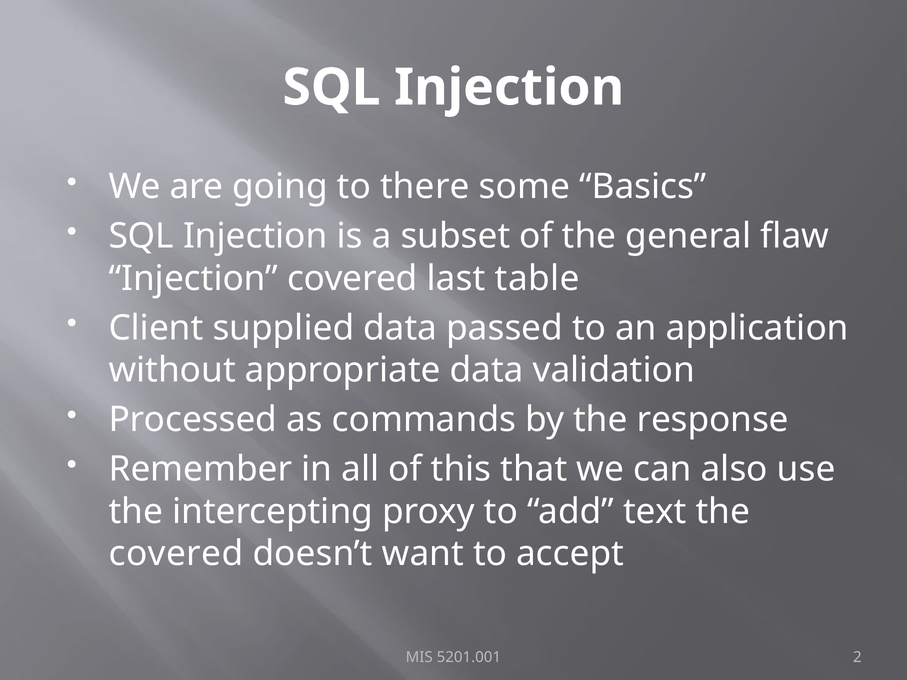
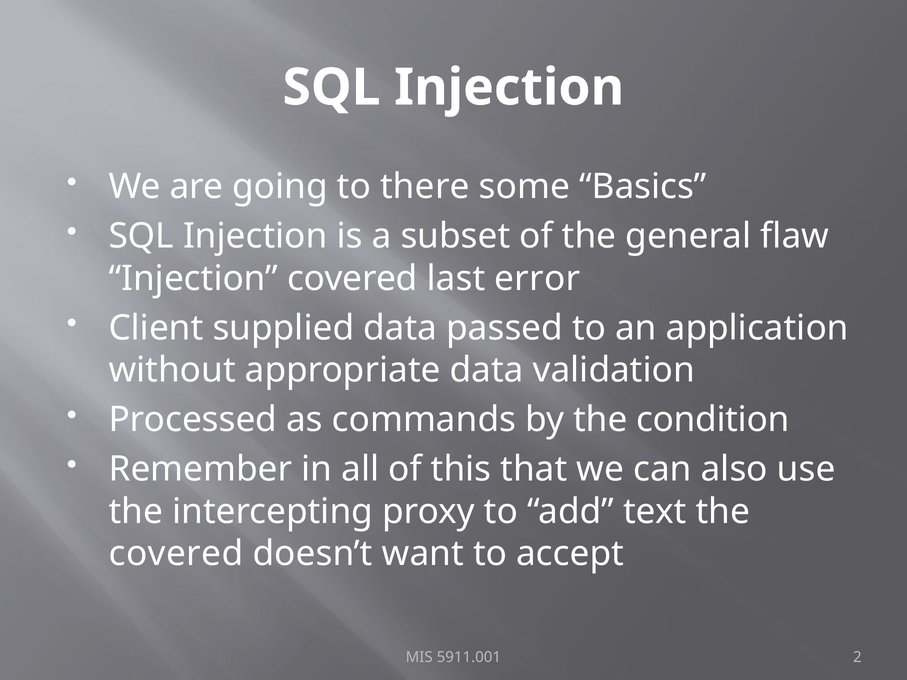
table: table -> error (537, 279)
response: response -> condition (713, 420)
5201.001: 5201.001 -> 5911.001 (469, 658)
